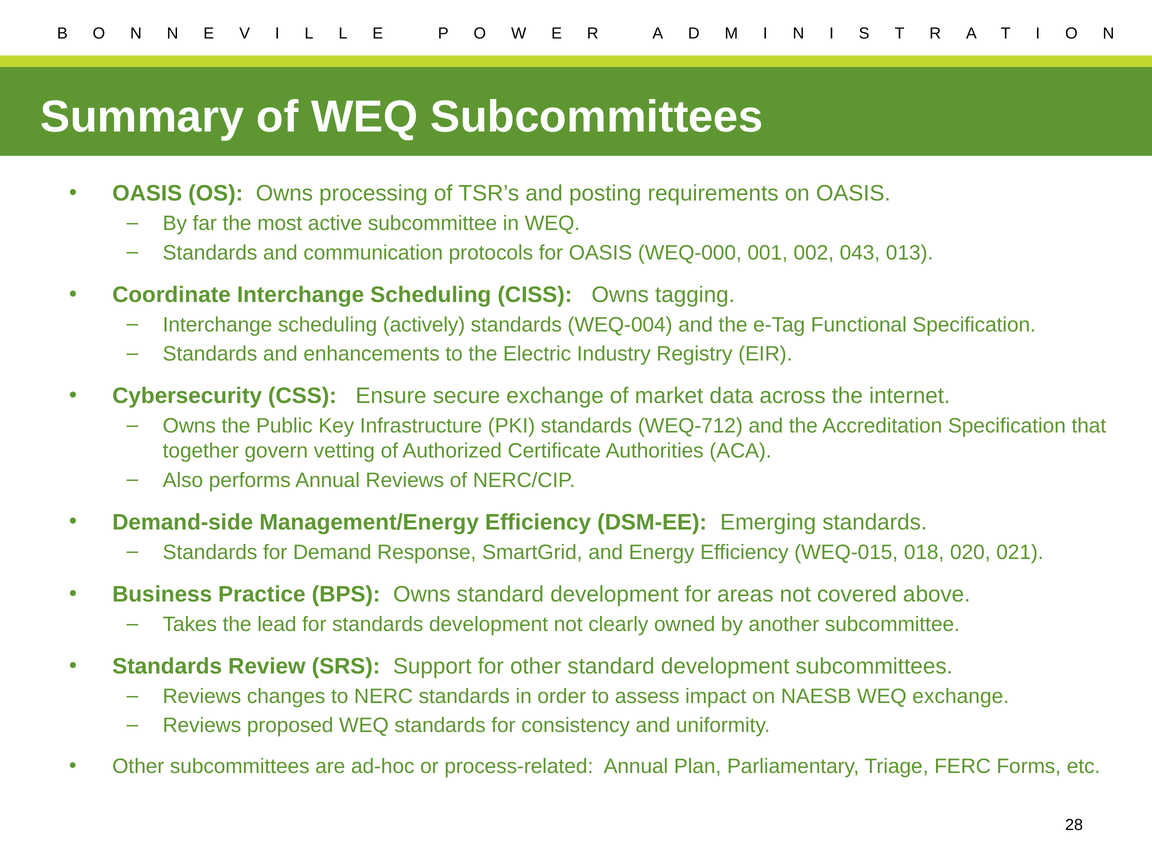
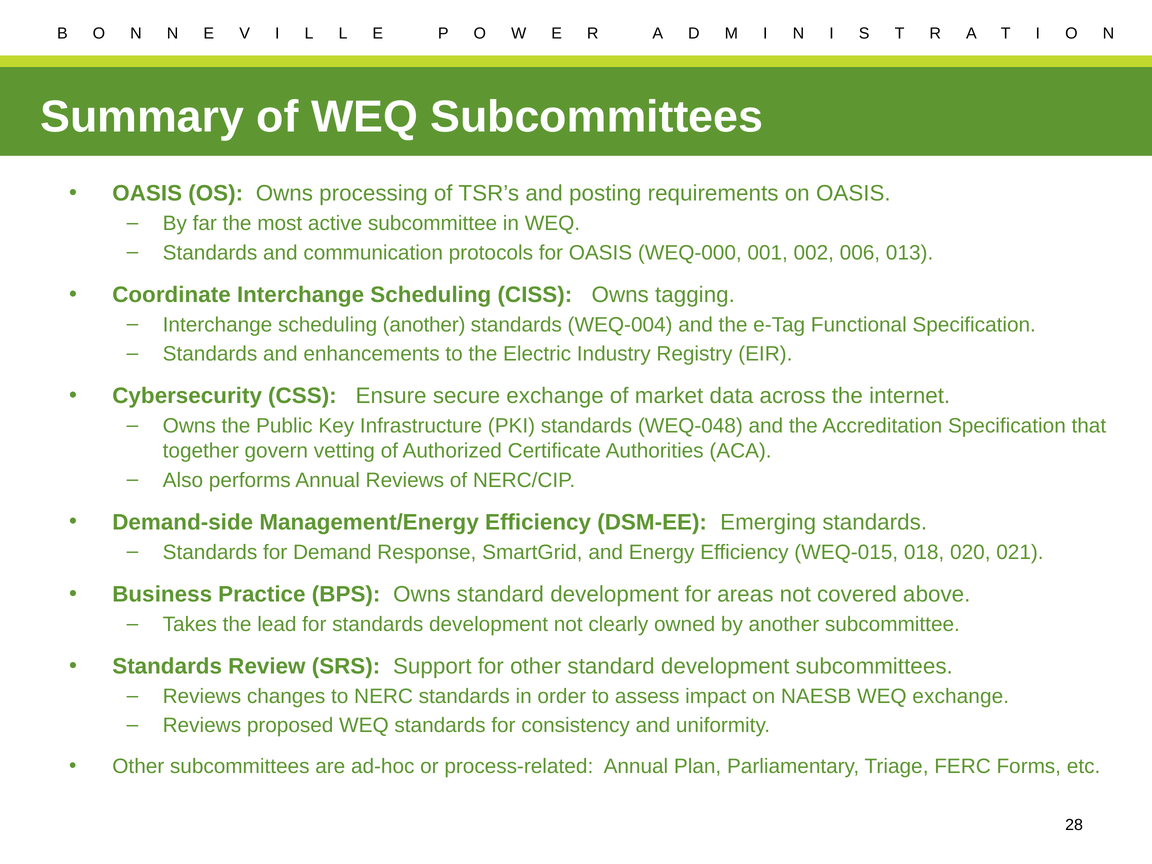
043: 043 -> 006 (860, 253)
scheduling actively: actively -> another (424, 325)
WEQ-712: WEQ-712 -> WEQ-048 (690, 426)
